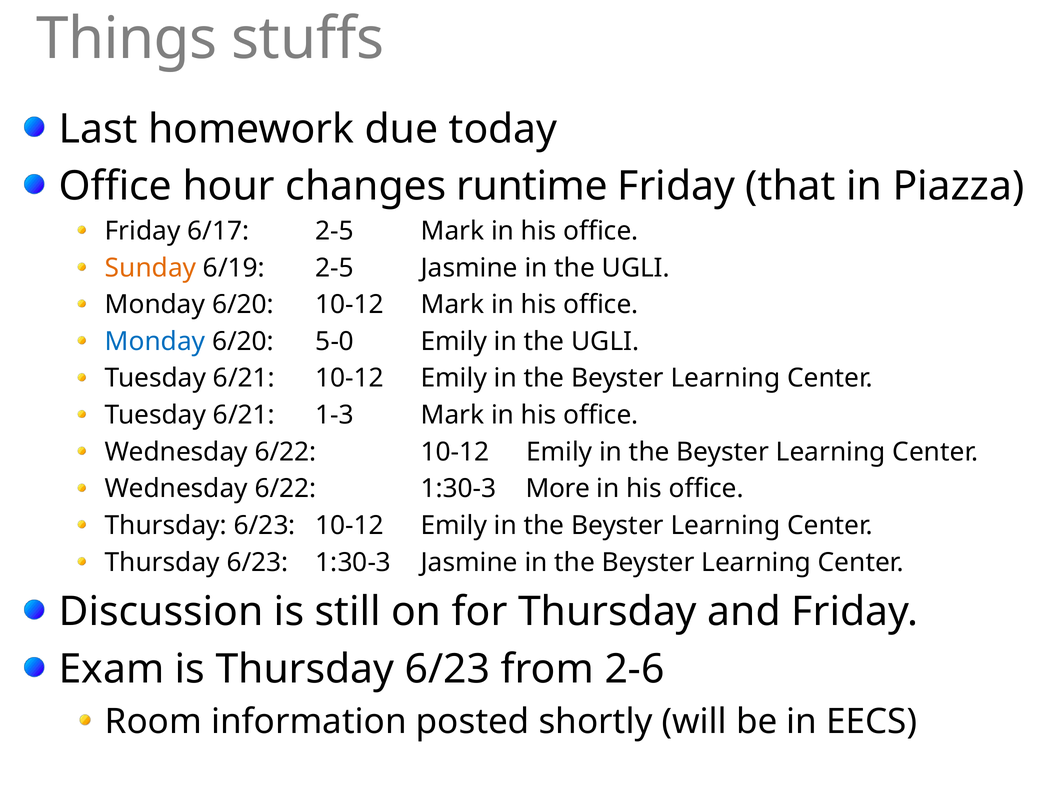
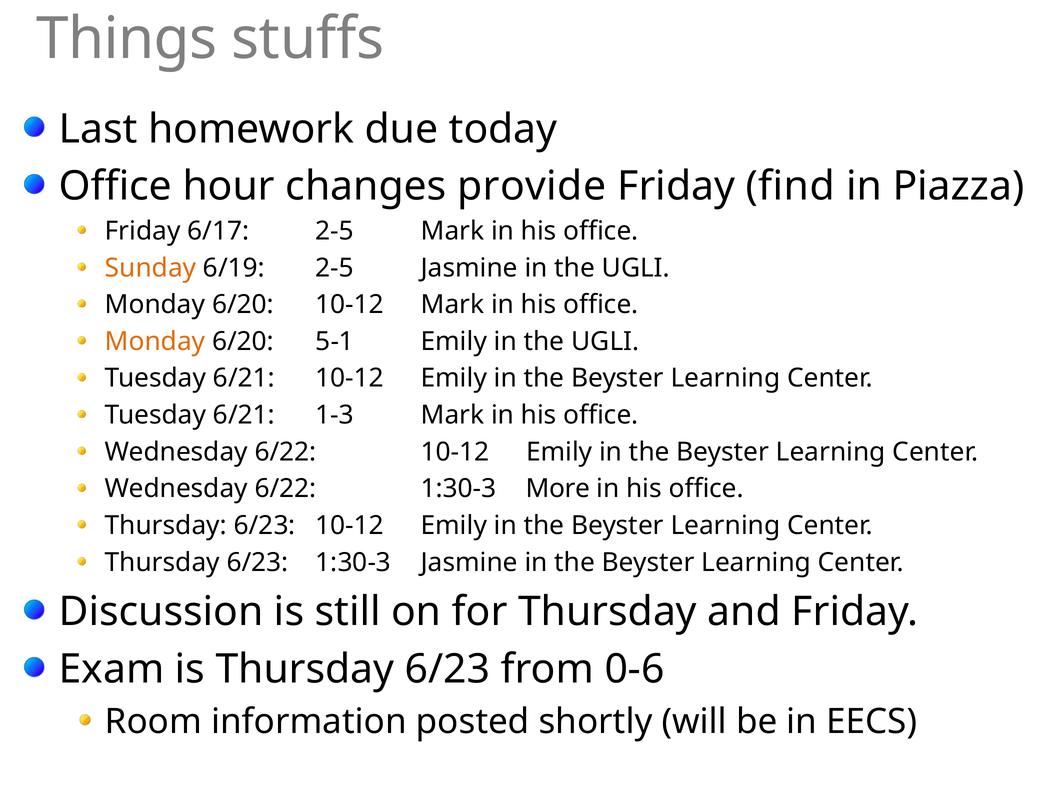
runtime: runtime -> provide (532, 187)
that: that -> find (790, 187)
Monday colour: blue -> orange (155, 342)
5-0: 5-0 -> 5-1 (335, 342)
2-6: 2-6 -> 0-6 (635, 670)
